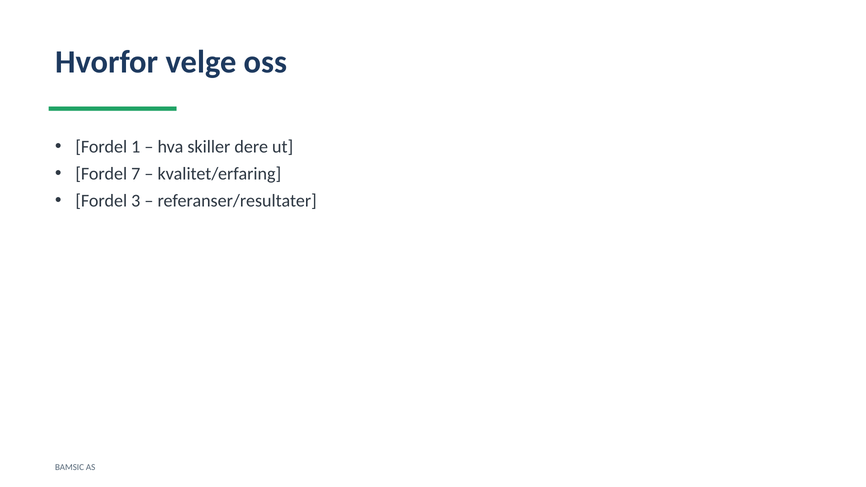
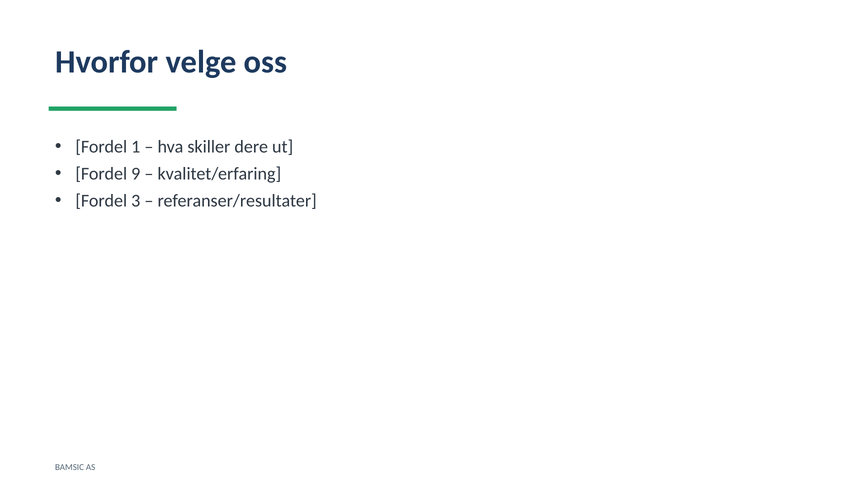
7: 7 -> 9 (136, 174)
